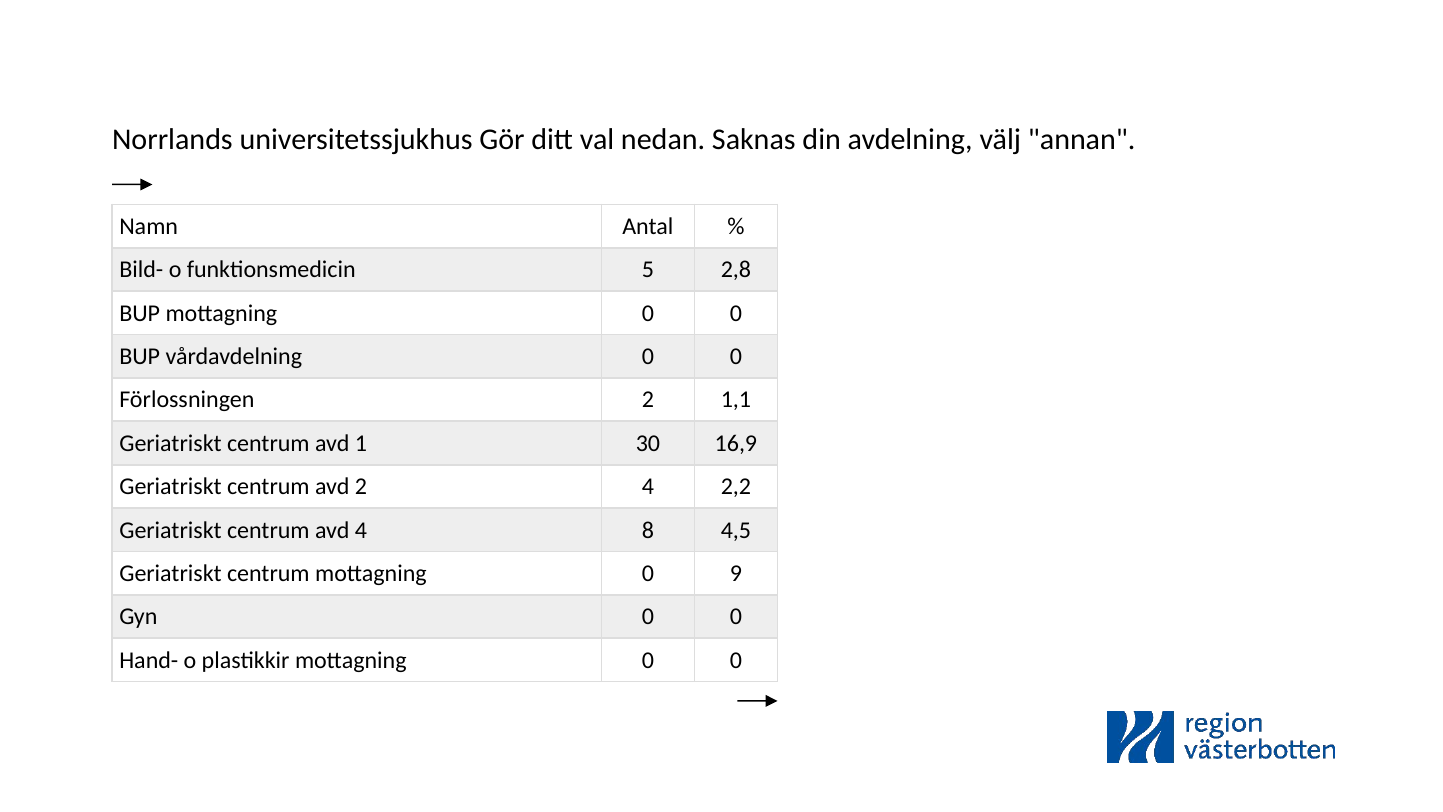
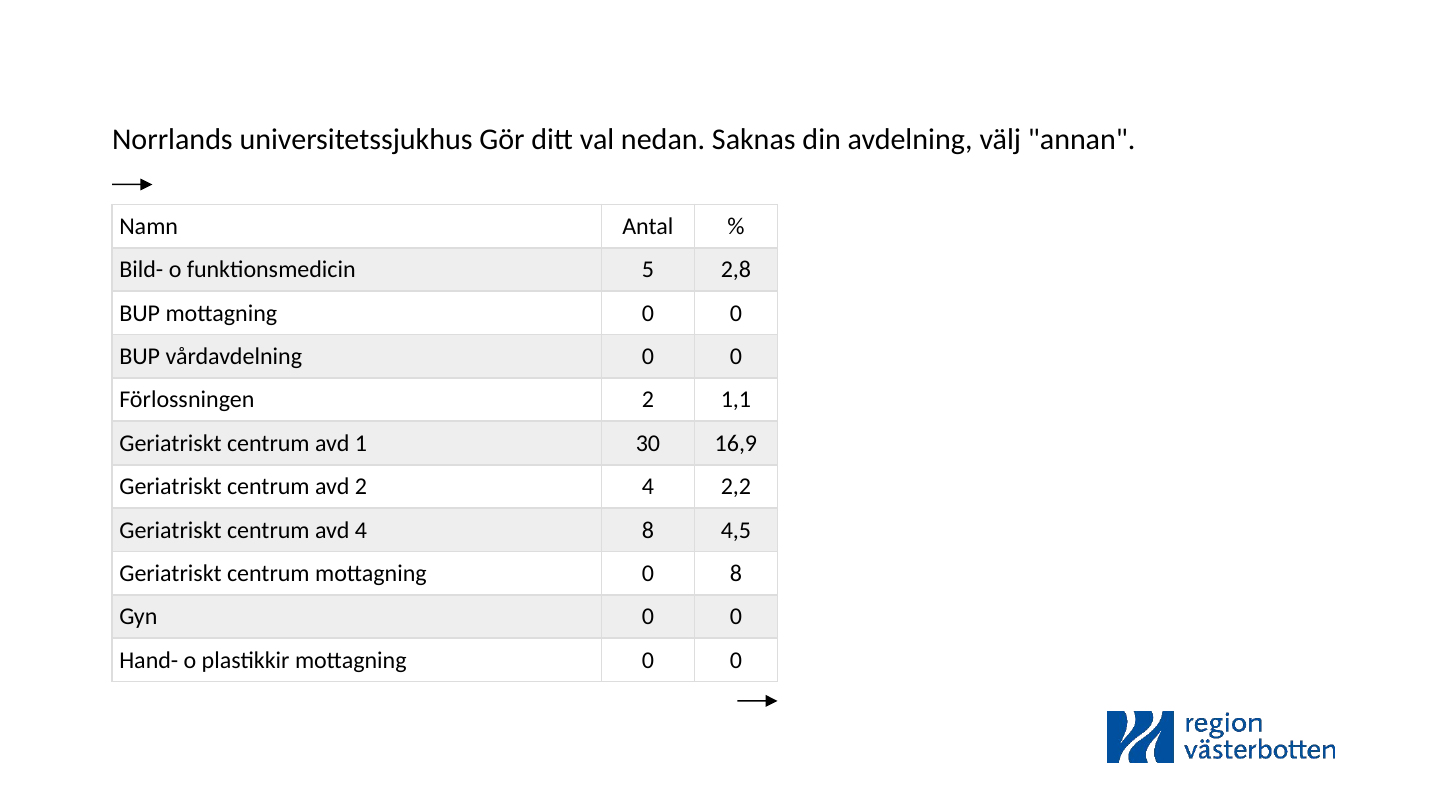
0 9: 9 -> 8 (736, 573)
